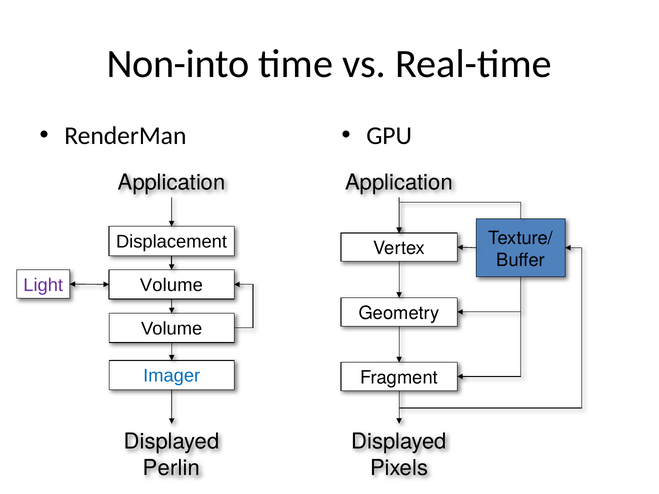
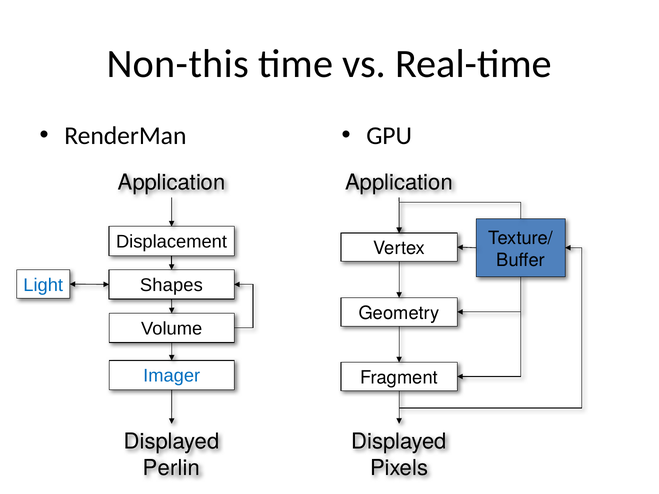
Non-into: Non-into -> Non-this (178, 64)
Volume: Volume -> Shapes (171, 285)
Light colour: purple -> blue (43, 286)
